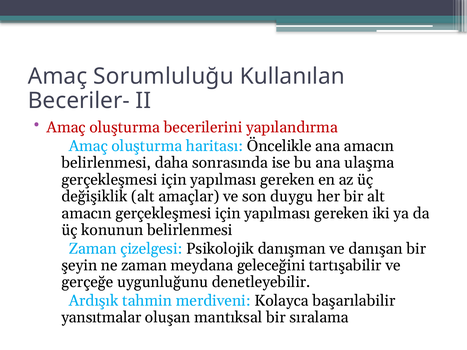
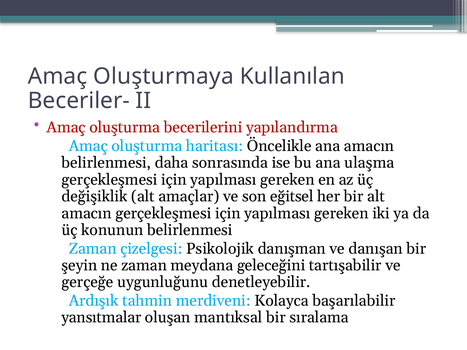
Sorumluluğu: Sorumluluğu -> Oluşturmaya (163, 76)
duygu: duygu -> eğitsel (292, 197)
